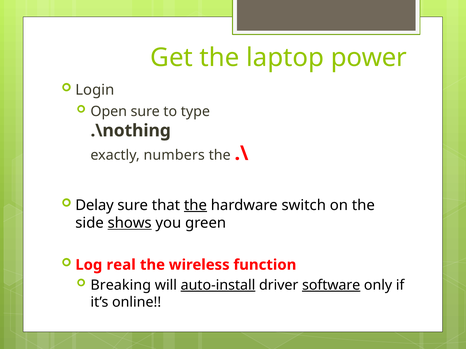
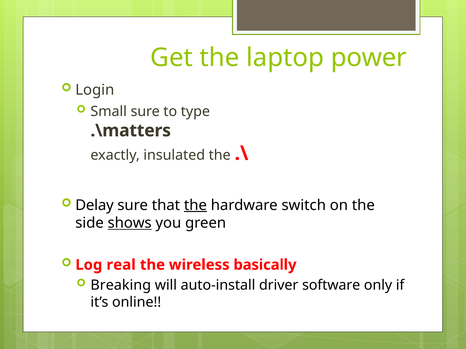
Open: Open -> Small (109, 112)
.\nothing: .\nothing -> .\matters (131, 131)
numbers: numbers -> insulated (174, 155)
function: function -> basically (265, 265)
auto-install underline: present -> none (218, 285)
software underline: present -> none (331, 285)
